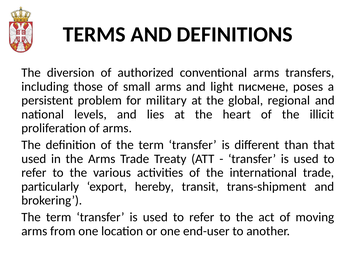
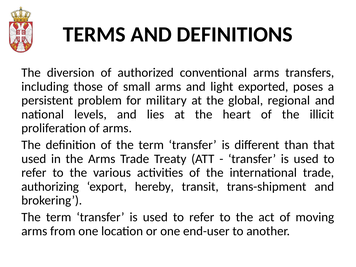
писмене: писмене -> exported (263, 87)
particularly: particularly -> authorizing (50, 187)
